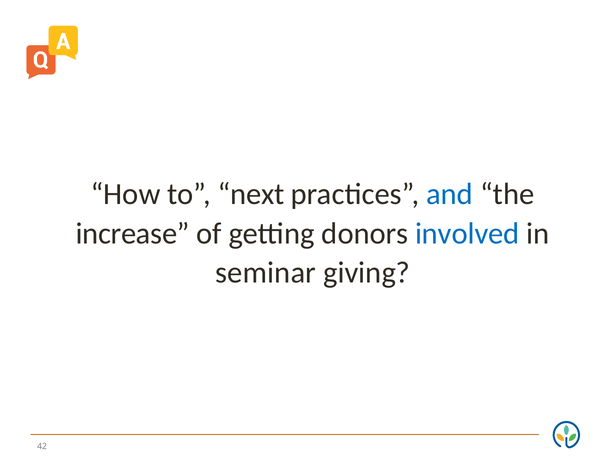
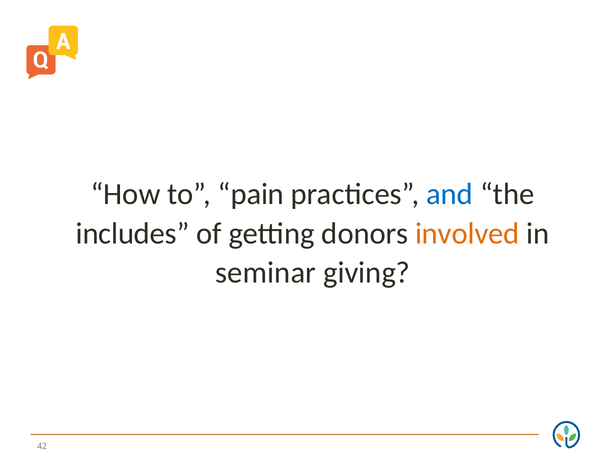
next: next -> pain (251, 194)
increase: increase -> includes (133, 233)
involved colour: blue -> orange (467, 233)
